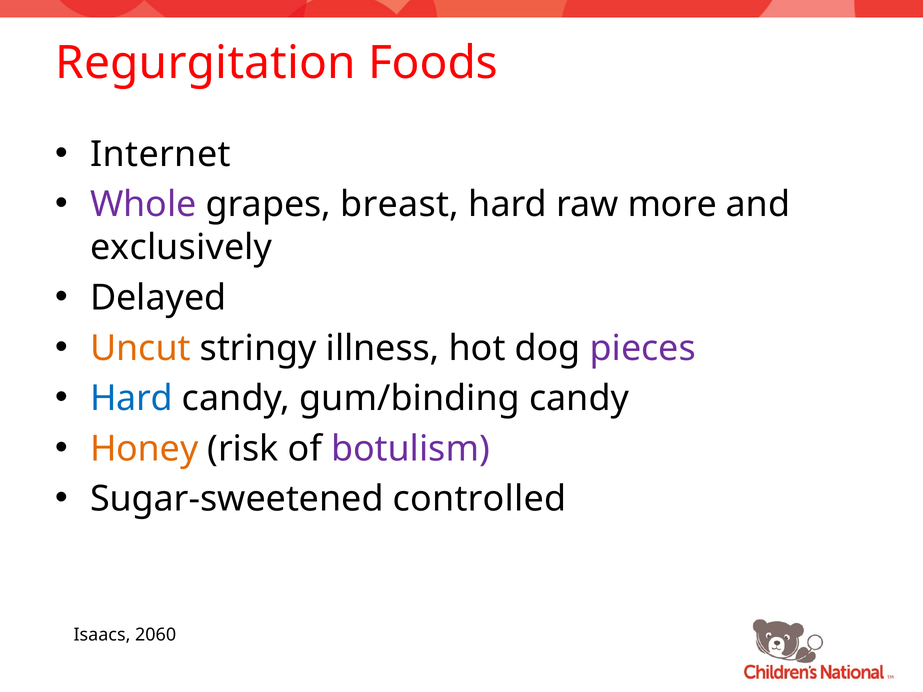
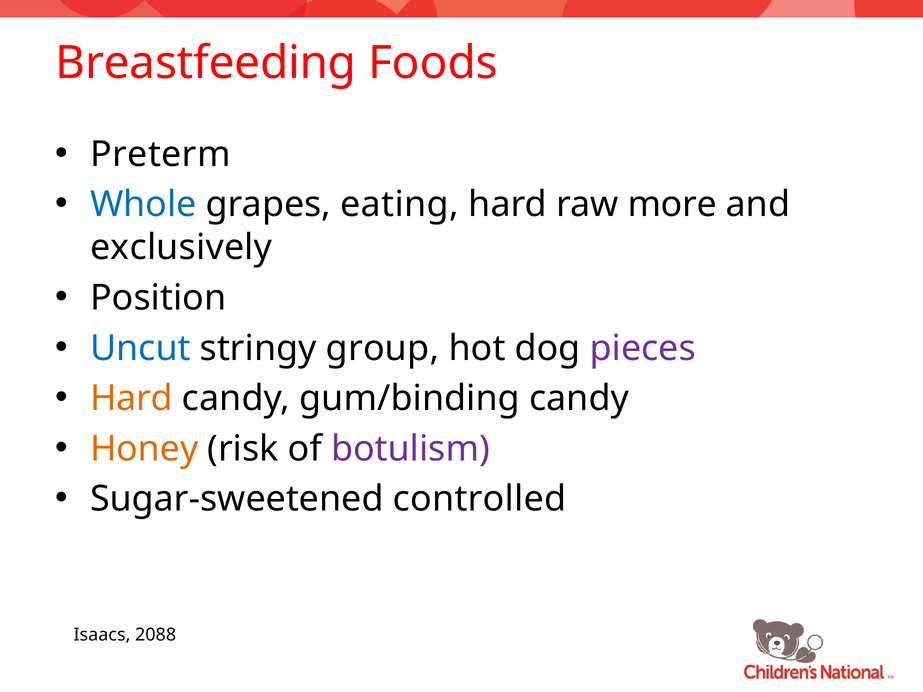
Regurgitation: Regurgitation -> Breastfeeding (206, 63)
Internet: Internet -> Preterm (160, 154)
Whole colour: purple -> blue (143, 205)
breast: breast -> eating (400, 205)
Delayed: Delayed -> Position (158, 298)
Uncut colour: orange -> blue (140, 348)
illness: illness -> group (383, 348)
Hard colour: blue -> orange (131, 399)
2060: 2060 -> 2088 (156, 635)
